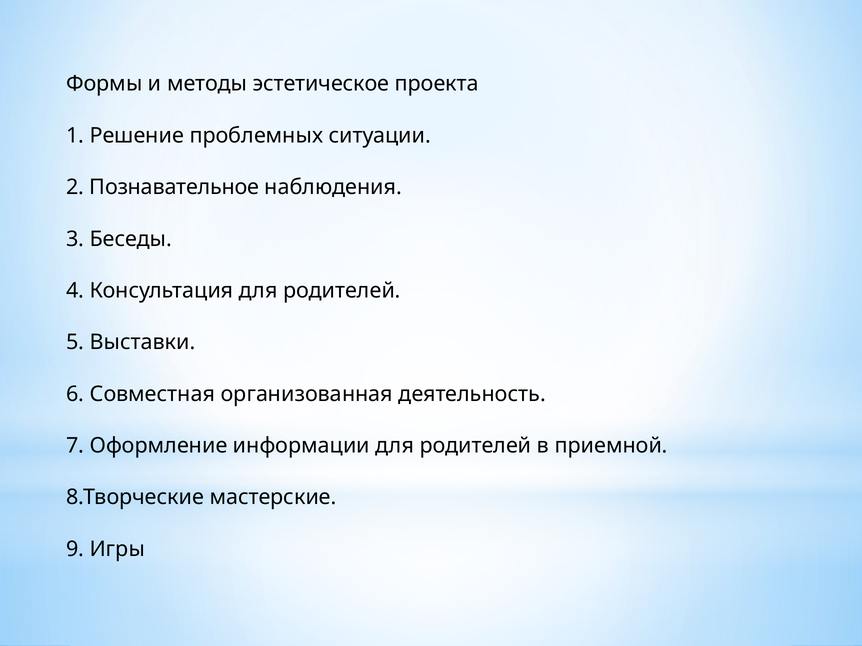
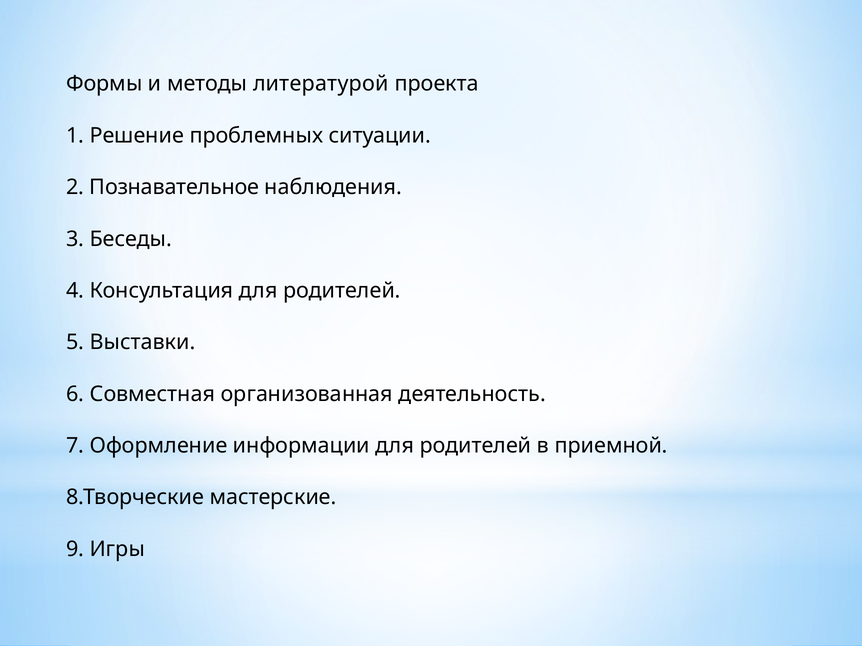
эстетическое: эстетическое -> литературой (321, 84)
